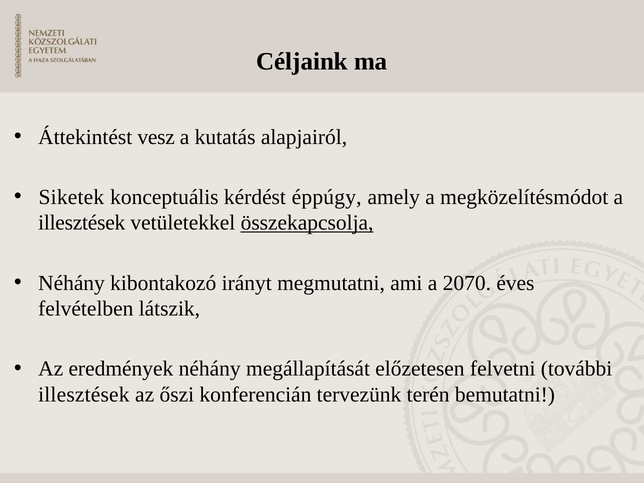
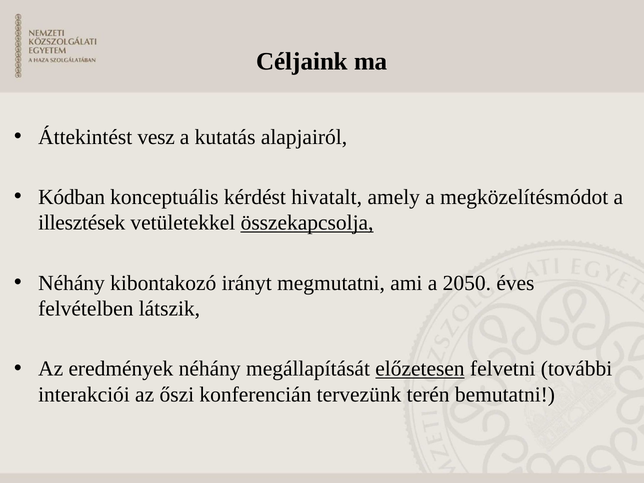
Siketek: Siketek -> Kódban (72, 197)
éppúgy: éppúgy -> hivatalt (327, 197)
2070: 2070 -> 2050 (467, 283)
előzetesen underline: none -> present (420, 369)
illesztések: illesztések -> interakciói (84, 395)
